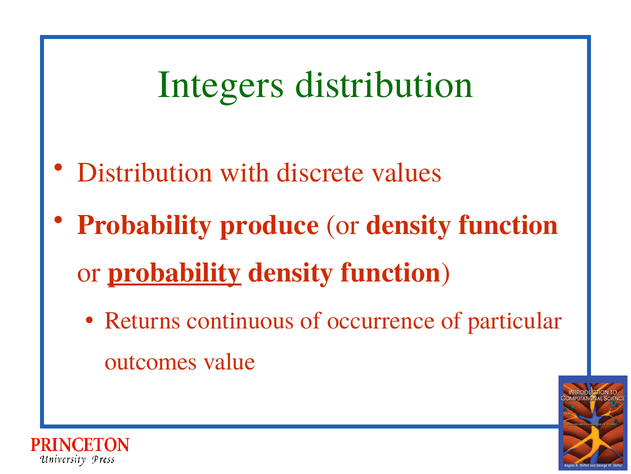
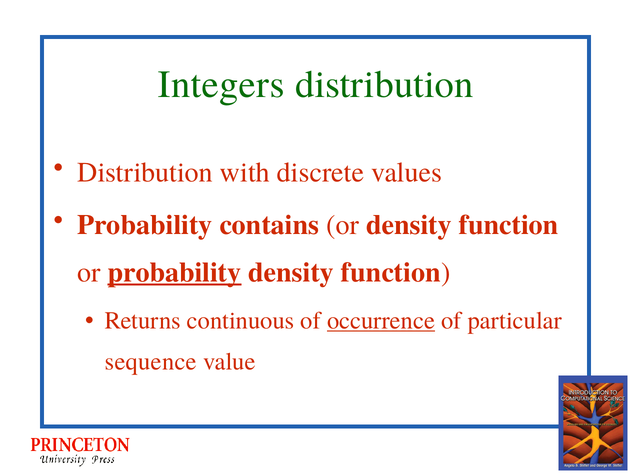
produce: produce -> contains (269, 225)
occurrence underline: none -> present (381, 320)
outcomes: outcomes -> sequence (151, 361)
